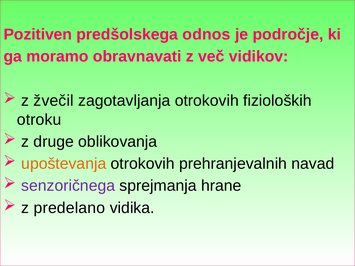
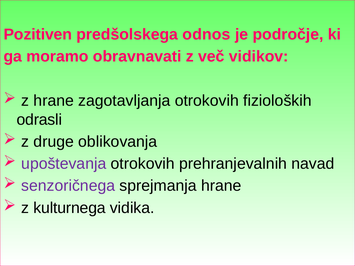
z žvečil: žvečil -> hrane (54, 101)
otroku: otroku -> odrasli (39, 120)
upoštevanja colour: orange -> purple (64, 164)
predelano: predelano -> kulturnega (70, 208)
